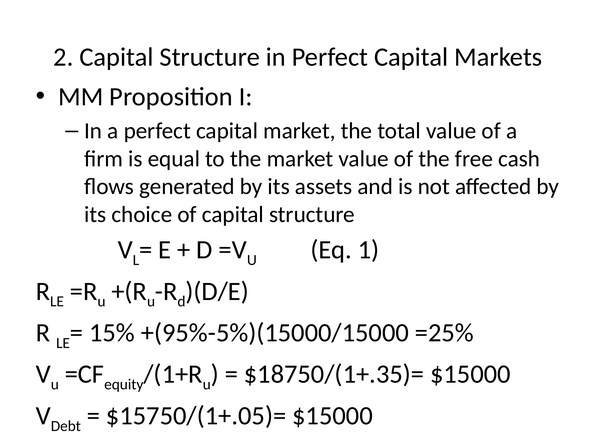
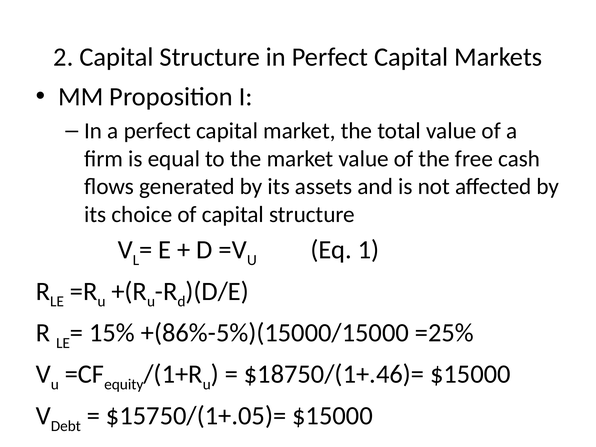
+(95%-5%)(15000/15000: +(95%-5%)(15000/15000 -> +(86%-5%)(15000/15000 (275, 333)
$18750/(1+.35)=: $18750/(1+.35)= -> $18750/(1+.46)= (334, 374)
